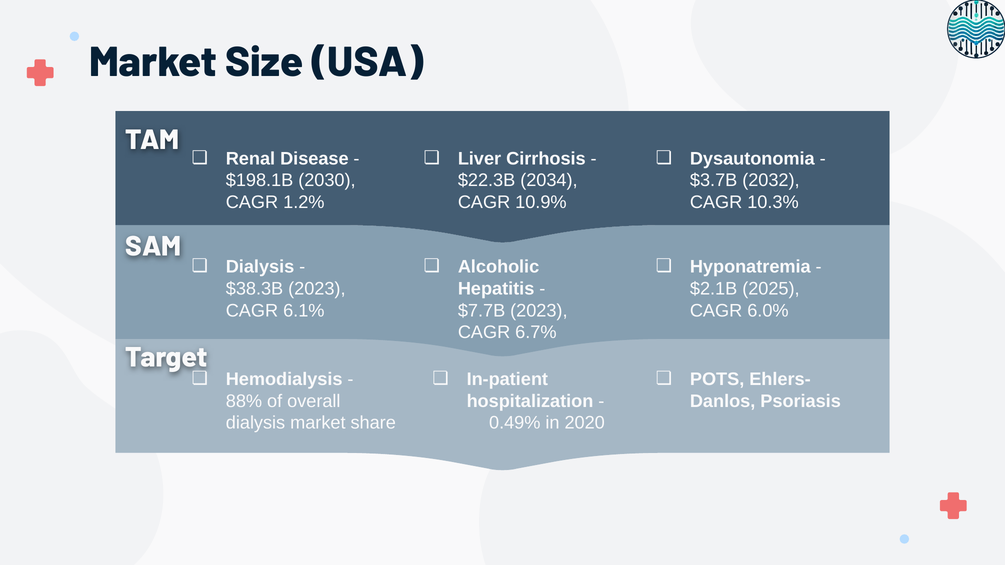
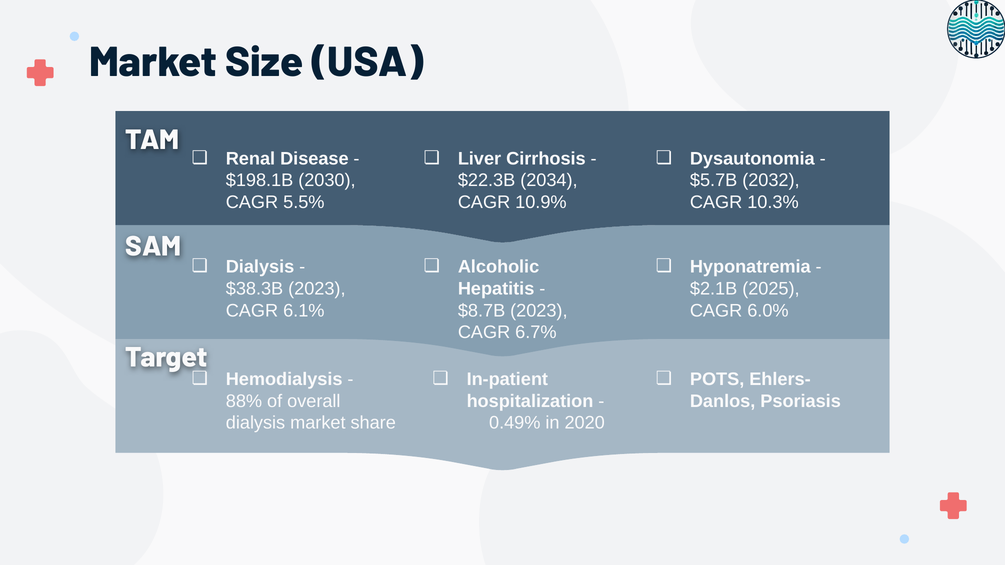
$3.7B: $3.7B -> $5.7B (714, 180)
1.2%: 1.2% -> 5.5% (304, 202)
$7.7B: $7.7B -> $8.7B (482, 311)
